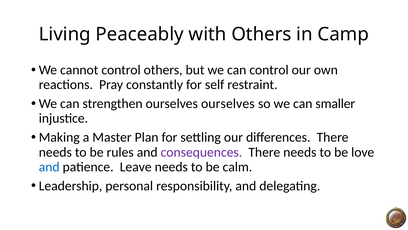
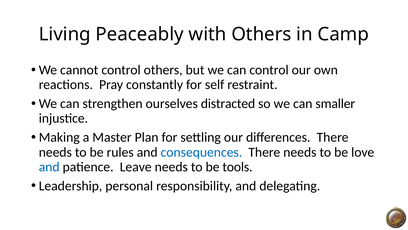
ourselves ourselves: ourselves -> distracted (228, 104)
consequences colour: purple -> blue (201, 152)
calm: calm -> tools (237, 167)
